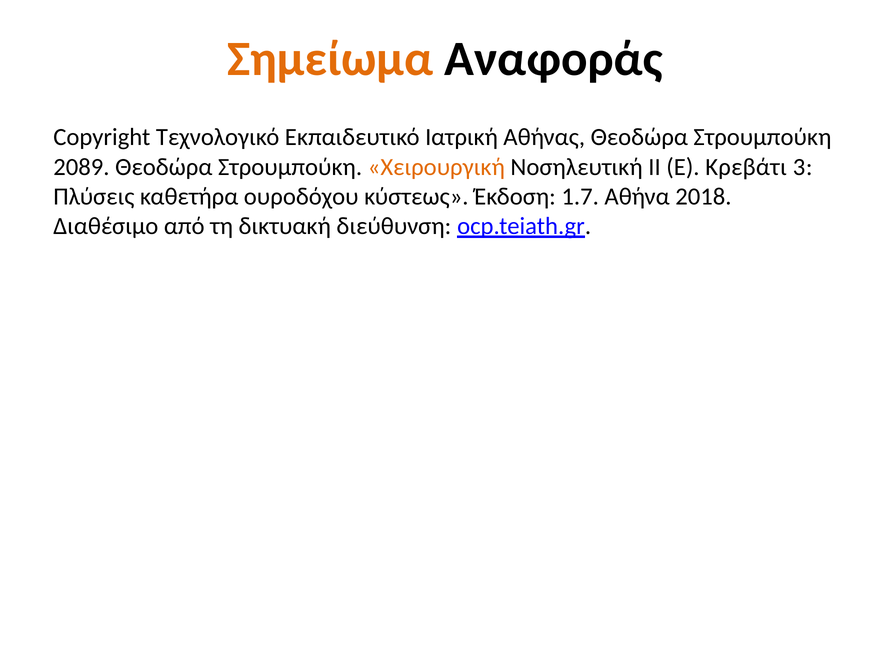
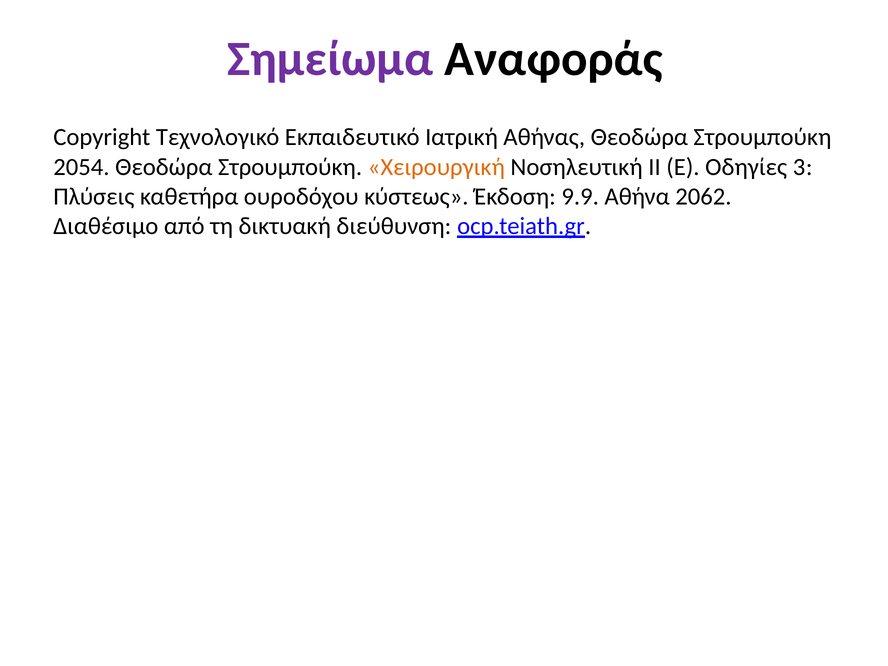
Σημείωμα colour: orange -> purple (330, 59)
2089: 2089 -> 2054 (81, 167)
Κρεβάτι: Κρεβάτι -> Οδηγίες (746, 167)
1.7: 1.7 -> 9.9 (580, 197)
2018: 2018 -> 2062 (703, 197)
